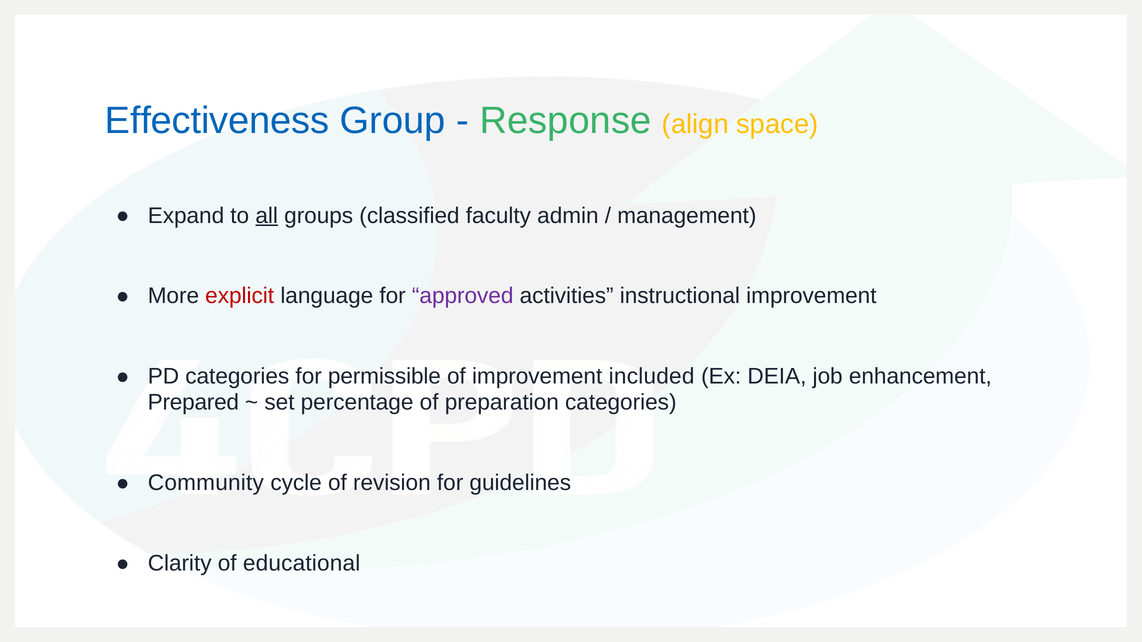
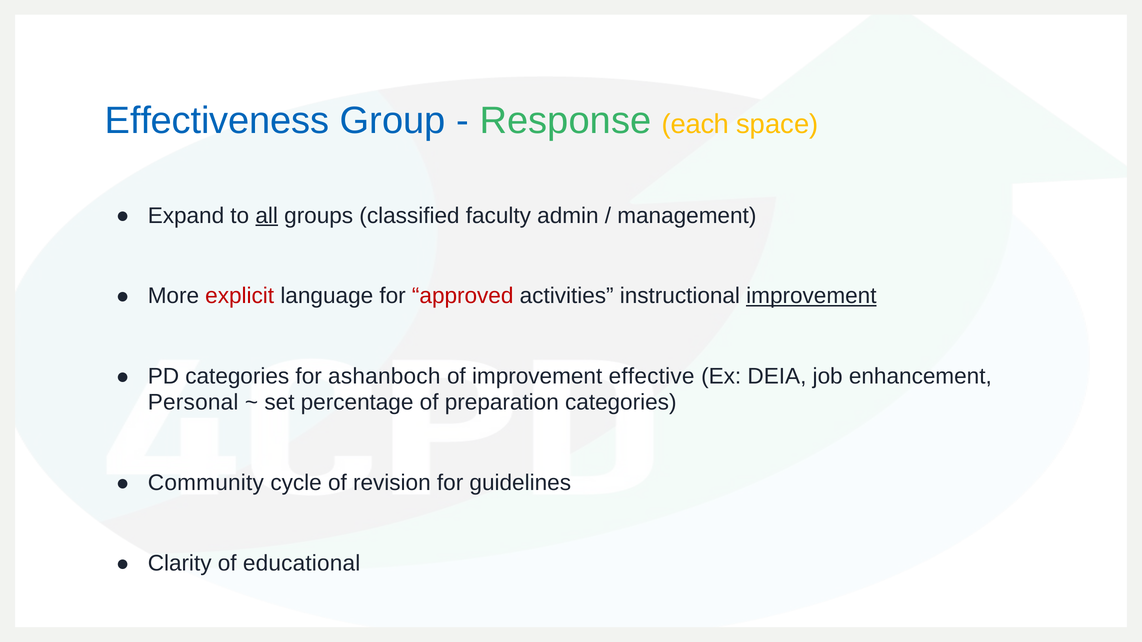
align: align -> each (695, 124)
approved colour: purple -> red (463, 296)
improvement underline: none -> present (811, 296)
permissible: permissible -> ashanboch (384, 377)
included: included -> effective (652, 377)
Prepared: Prepared -> Personal (193, 403)
